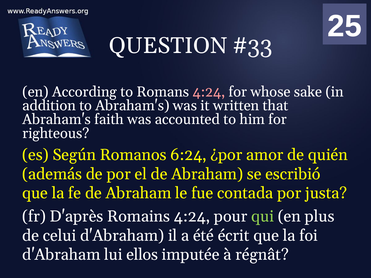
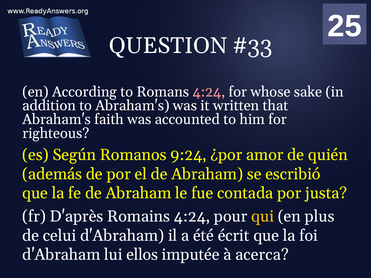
6:24: 6:24 -> 9:24 (189, 155)
qui colour: light green -> yellow (263, 217)
régnât: régnât -> acerca (262, 255)
